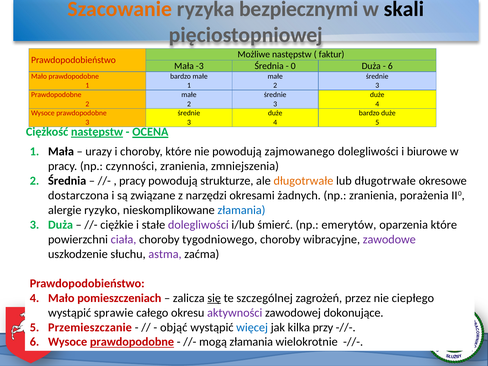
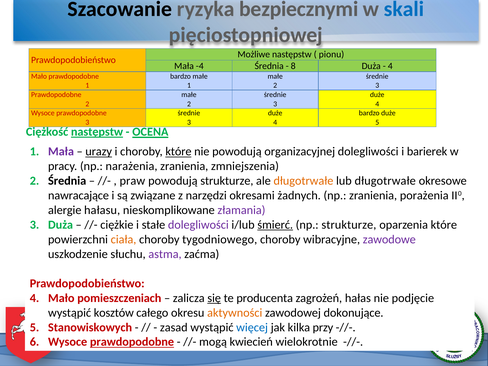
Szacowanie colour: orange -> black (120, 9)
skali colour: black -> blue (404, 9)
faktur: faktur -> pionu (331, 54)
-3: -3 -> -4 (200, 66)
0: 0 -> 8 (293, 66)
6: 6 -> 4 (390, 66)
Mała colour: black -> purple (61, 152)
urazy underline: none -> present (99, 152)
które underline: none -> present (178, 152)
zajmowanego: zajmowanego -> organizacyjnej (300, 152)
biurowe: biurowe -> barierek (427, 152)
czynności: czynności -> narażenia (132, 166)
pracy: pracy -> praw (132, 181)
dostarczona: dostarczona -> nawracające (78, 196)
ryzyko: ryzyko -> hałasu (102, 210)
złamania colour: blue -> purple (241, 210)
śmierć underline: none -> present (275, 225)
np emerytów: emerytów -> strukturze (349, 225)
ciała colour: purple -> orange (124, 239)
szczególnej: szczególnej -> producenta (265, 298)
przez: przez -> hałas (358, 298)
ciepłego: ciepłego -> podjęcie (413, 298)
sprawie: sprawie -> kosztów (114, 313)
aktywności colour: purple -> orange (235, 313)
Przemieszczanie: Przemieszczanie -> Stanowiskowych (90, 327)
objąć: objąć -> zasad (174, 327)
mogą złamania: złamania -> kwiecień (251, 342)
